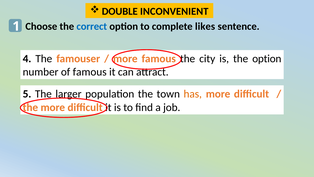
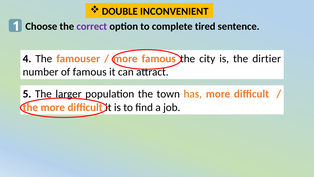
correct colour: blue -> purple (92, 26)
likes: likes -> tired (205, 26)
the option: option -> dirtier (267, 59)
